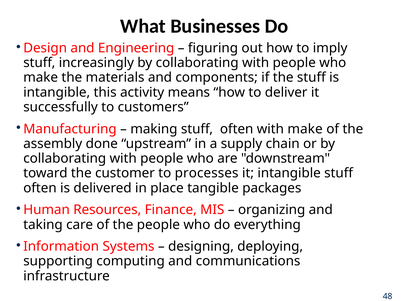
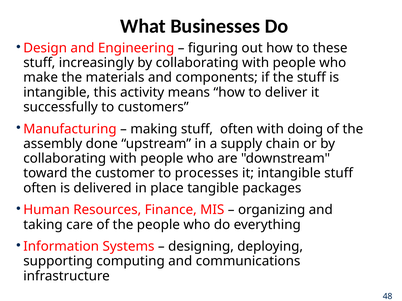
imply: imply -> these (330, 48)
with make: make -> doing (305, 129)
